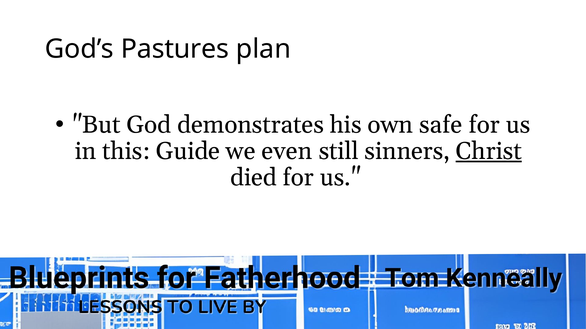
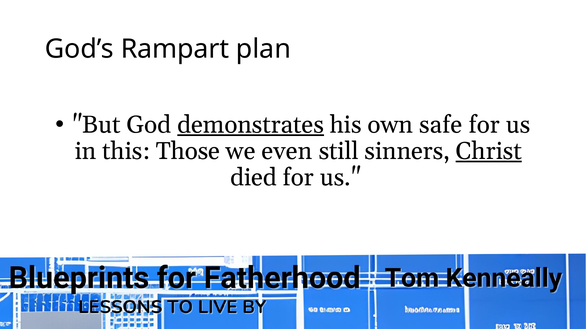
Pastures: Pastures -> Rampart (175, 49)
demonstrates underline: none -> present (251, 125)
Guide: Guide -> Those (188, 151)
